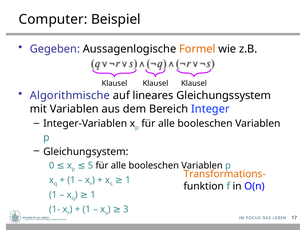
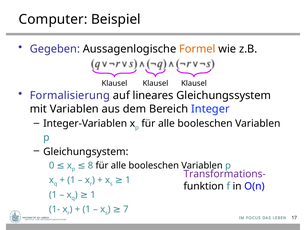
Algorithmische: Algorithmische -> Formalisierung (70, 95)
5: 5 -> 8 (90, 165)
Transformations- colour: orange -> purple (225, 174)
3: 3 -> 7 (126, 209)
